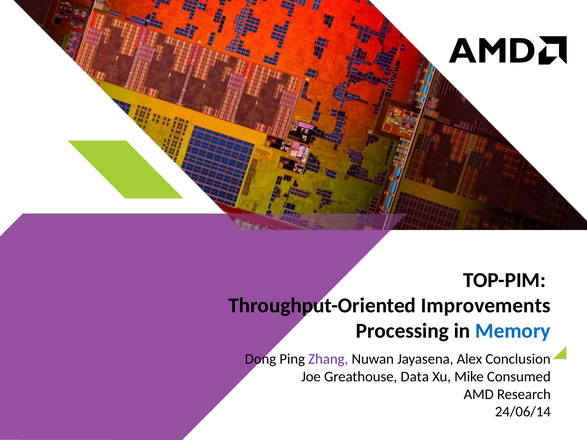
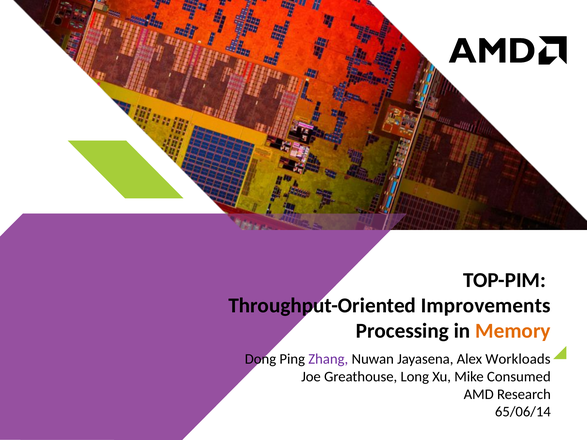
Memory colour: blue -> orange (513, 331)
Conclusion: Conclusion -> Workloads (518, 359)
Data: Data -> Long (415, 377)
24/06/14: 24/06/14 -> 65/06/14 (523, 412)
